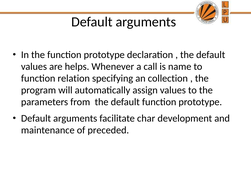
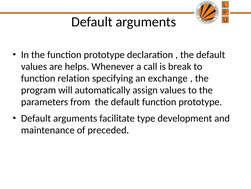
name: name -> break (180, 66)
collection: collection -> exchange (168, 78)
char: char -> type (146, 118)
